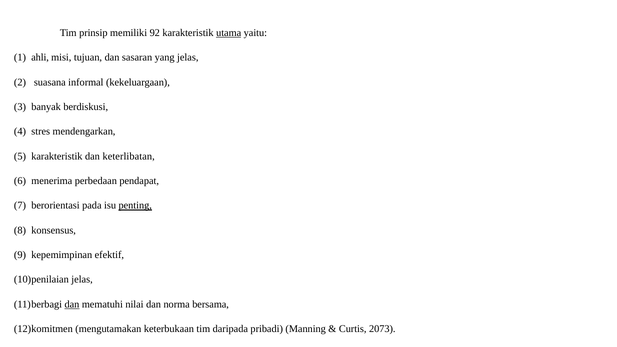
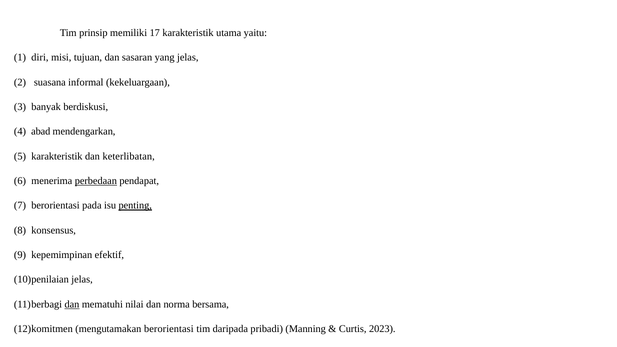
92: 92 -> 17 (155, 33)
utama underline: present -> none (229, 33)
ahli: ahli -> diri (40, 58)
stres: stres -> abad (41, 132)
perbedaan underline: none -> present (96, 181)
mengutamakan keterbukaan: keterbukaan -> berorientasi (169, 329)
2073: 2073 -> 2023 (382, 329)
